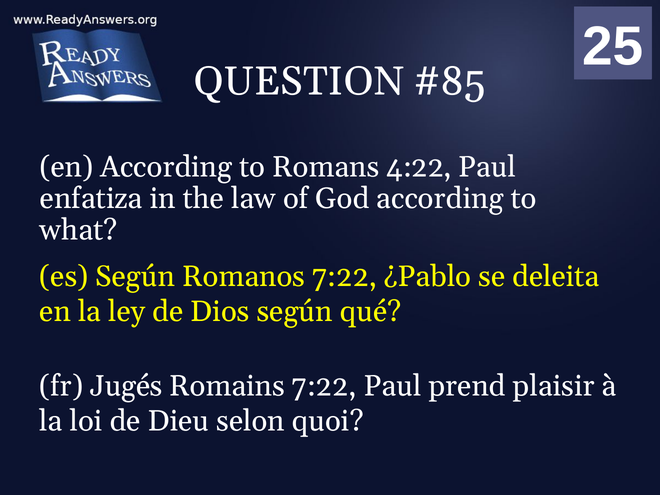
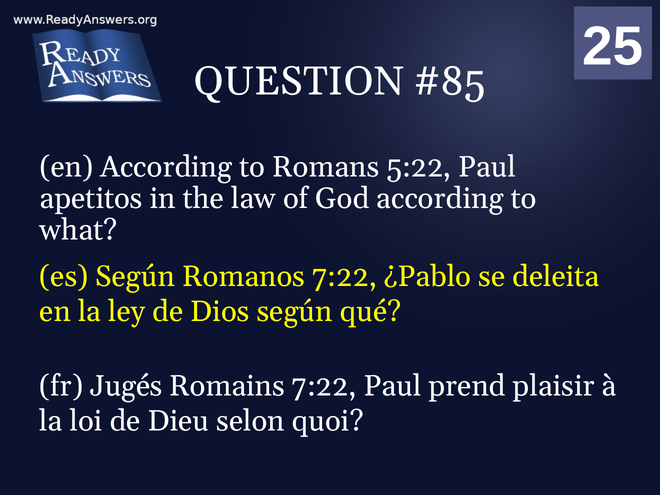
4:22: 4:22 -> 5:22 (419, 167)
enfatiza: enfatiza -> apetitos (91, 199)
